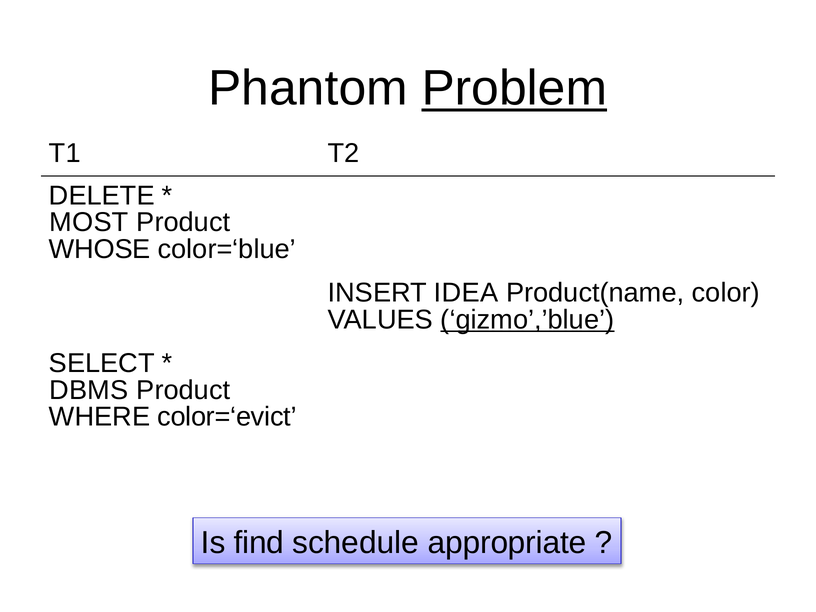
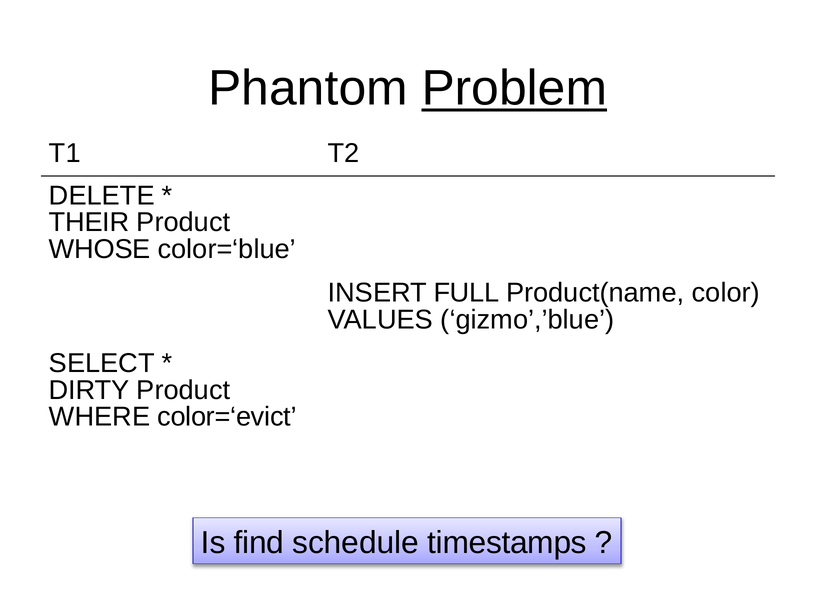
MOST: MOST -> THEIR (89, 222)
IDEA: IDEA -> FULL (466, 293)
gizmo’,’blue underline: present -> none (527, 320)
DBMS: DBMS -> DIRTY (89, 390)
appropriate: appropriate -> timestamps (507, 543)
